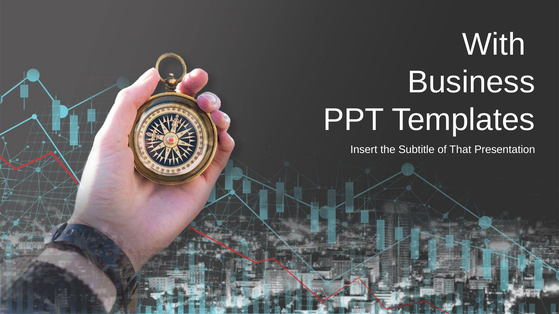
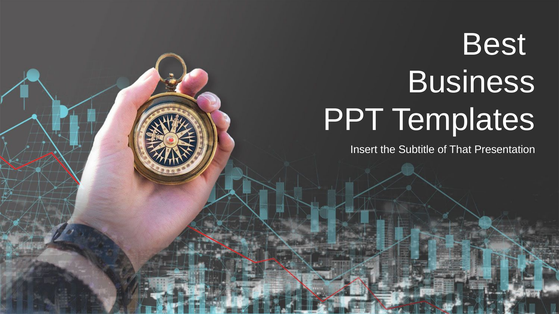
With: With -> Best (494, 45)
